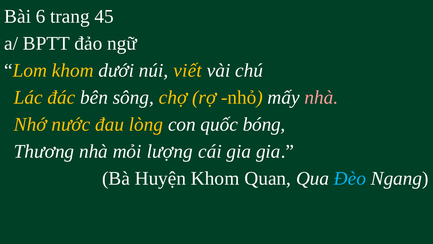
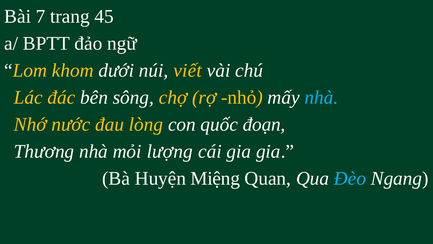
6: 6 -> 7 (41, 16)
nhà colour: pink -> light blue (321, 97)
bóng: bóng -> đoạn (264, 124)
Huyện Khom: Khom -> Miệng (215, 178)
